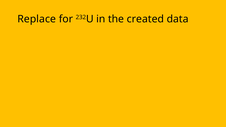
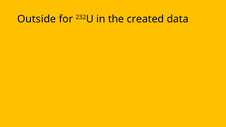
Replace: Replace -> Outside (37, 19)
